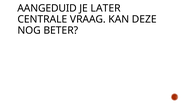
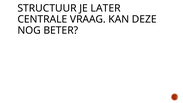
AANGEDUID: AANGEDUID -> STRUCTUUR (47, 8)
